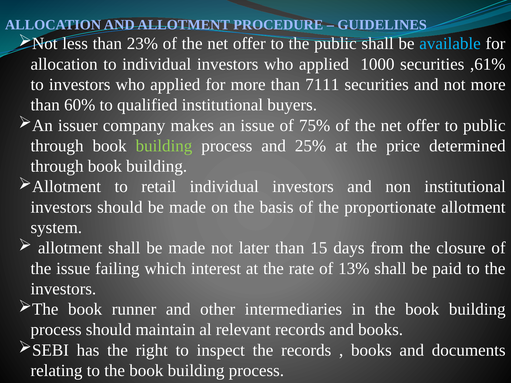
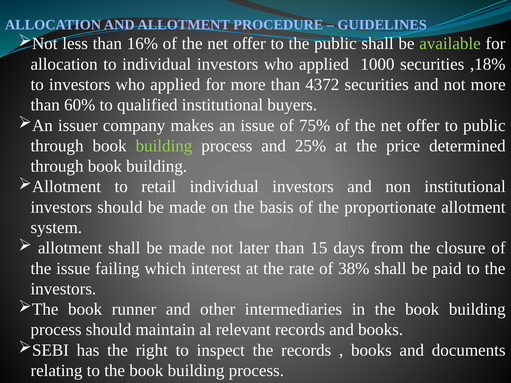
23%: 23% -> 16% (142, 44)
available colour: light blue -> light green (450, 44)
,61%: ,61% -> ,18% (488, 64)
7111: 7111 -> 4372 (322, 85)
13%: 13% -> 38% (354, 269)
